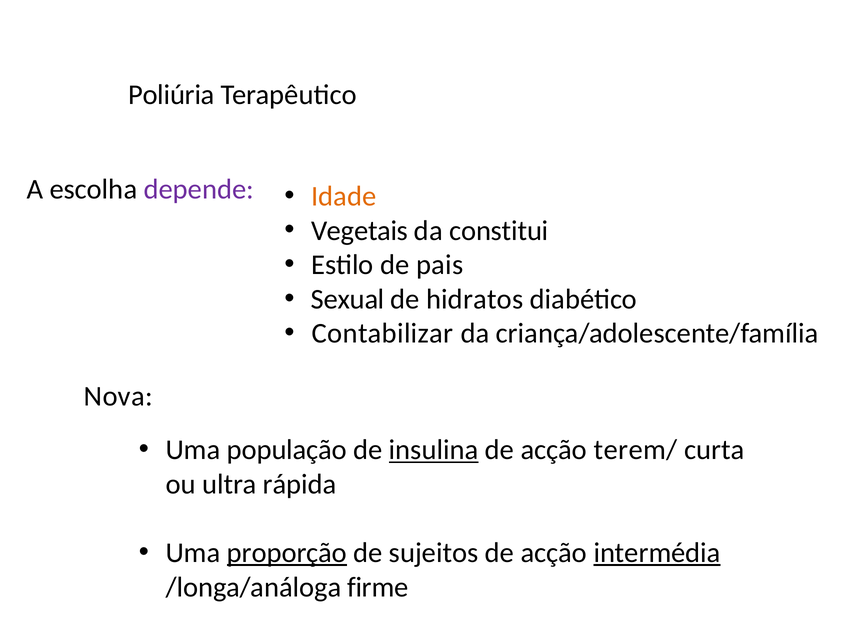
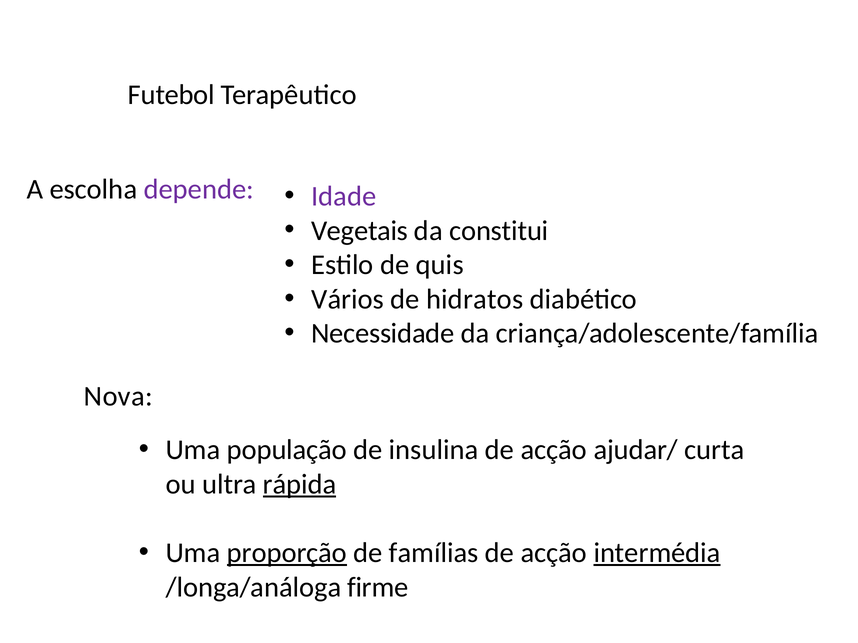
Poliúria: Poliúria -> Futebol (171, 95)
Idade colour: orange -> purple (344, 196)
pais: pais -> quis (440, 265)
Sexual: Sexual -> Vários (348, 299)
Contabilizar: Contabilizar -> Necessidade (383, 334)
insulina underline: present -> none (434, 450)
terem/: terem/ -> ajudar/ (636, 450)
rápida underline: none -> present (300, 485)
sujeitos: sujeitos -> famílias (434, 553)
